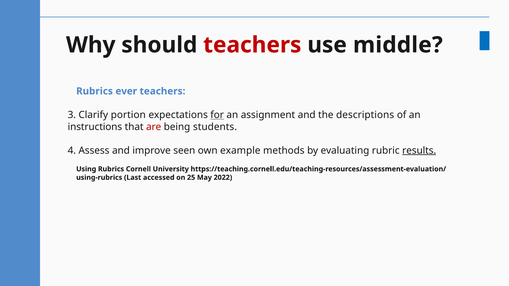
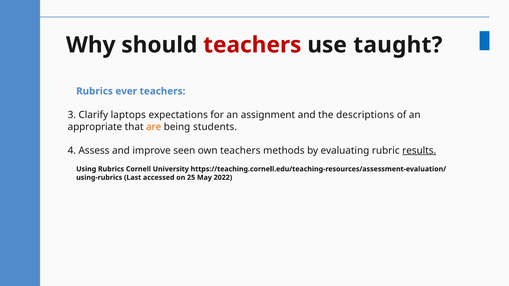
middle: middle -> taught (398, 45)
portion: portion -> laptops (128, 115)
for underline: present -> none (217, 115)
instructions: instructions -> appropriate (95, 127)
are colour: red -> orange (154, 127)
own example: example -> teachers (240, 151)
